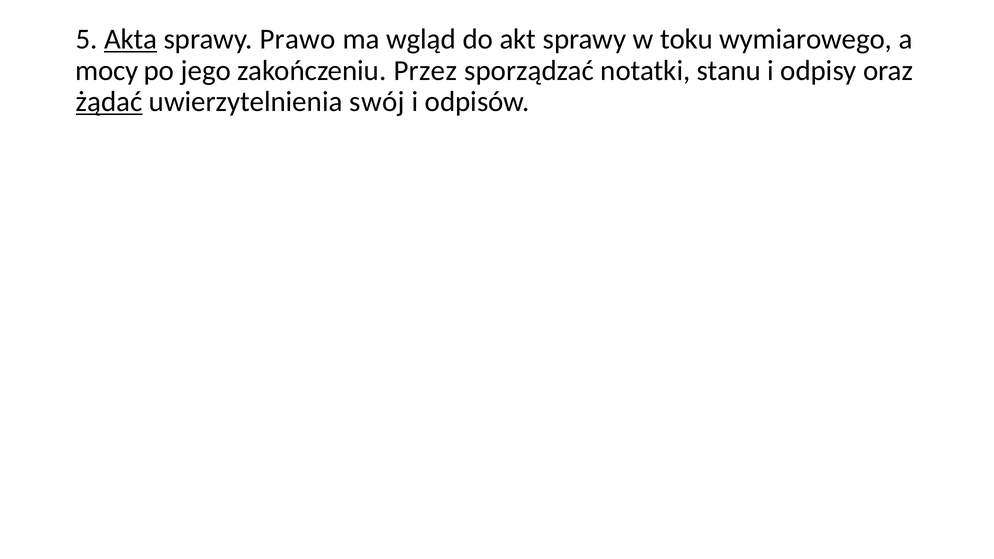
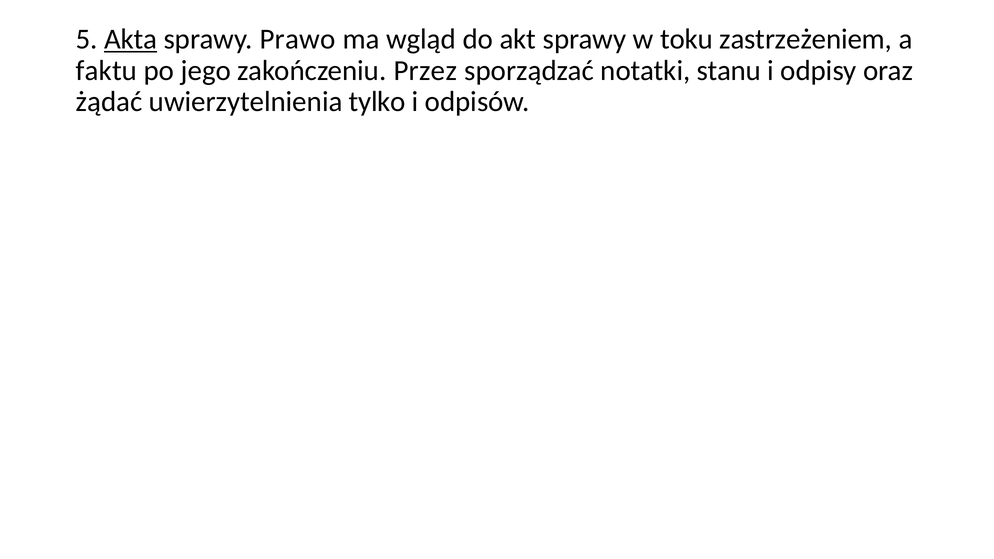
wymiarowego: wymiarowego -> zastrzeżeniem (806, 39)
mocy: mocy -> faktu (106, 71)
żądać underline: present -> none (109, 102)
swój: swój -> tylko (377, 102)
